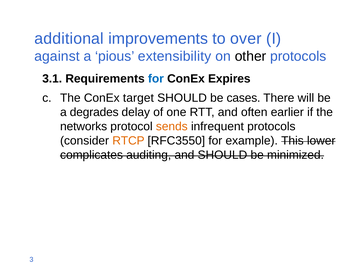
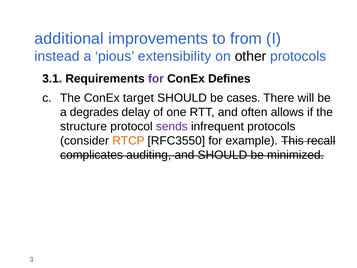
over: over -> from (246, 39)
against: against -> instead (57, 56)
for colour: blue -> purple (156, 79)
Expires: Expires -> Defines (229, 79)
earlier: earlier -> allows (287, 112)
networks: networks -> structure (84, 126)
sends colour: orange -> purple (172, 126)
lower: lower -> recall (321, 141)
